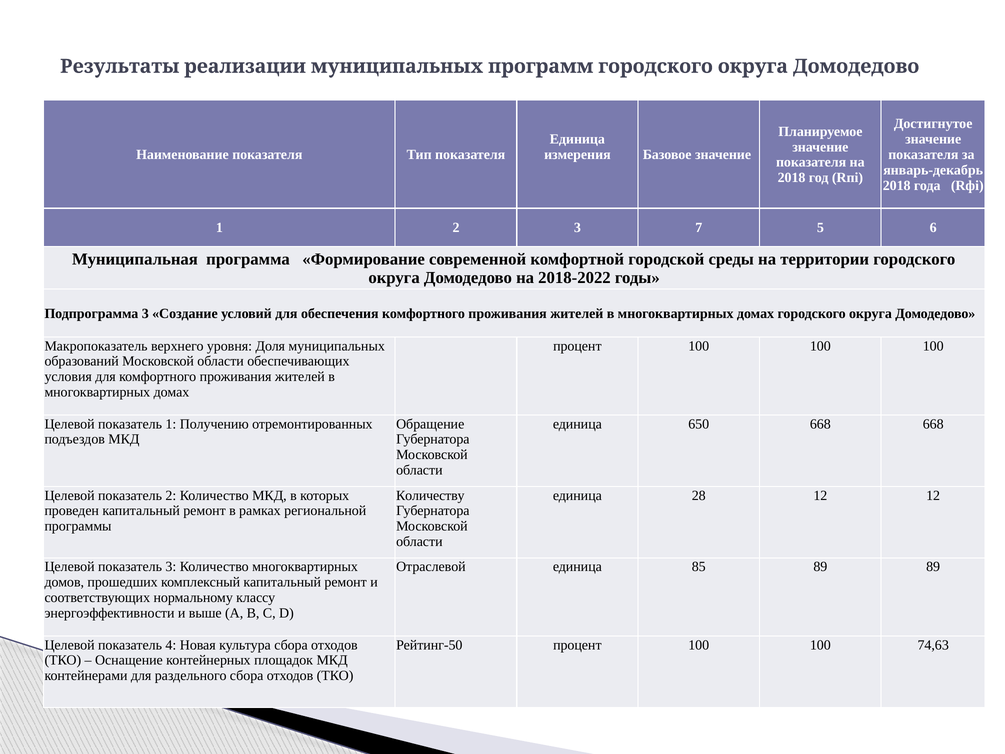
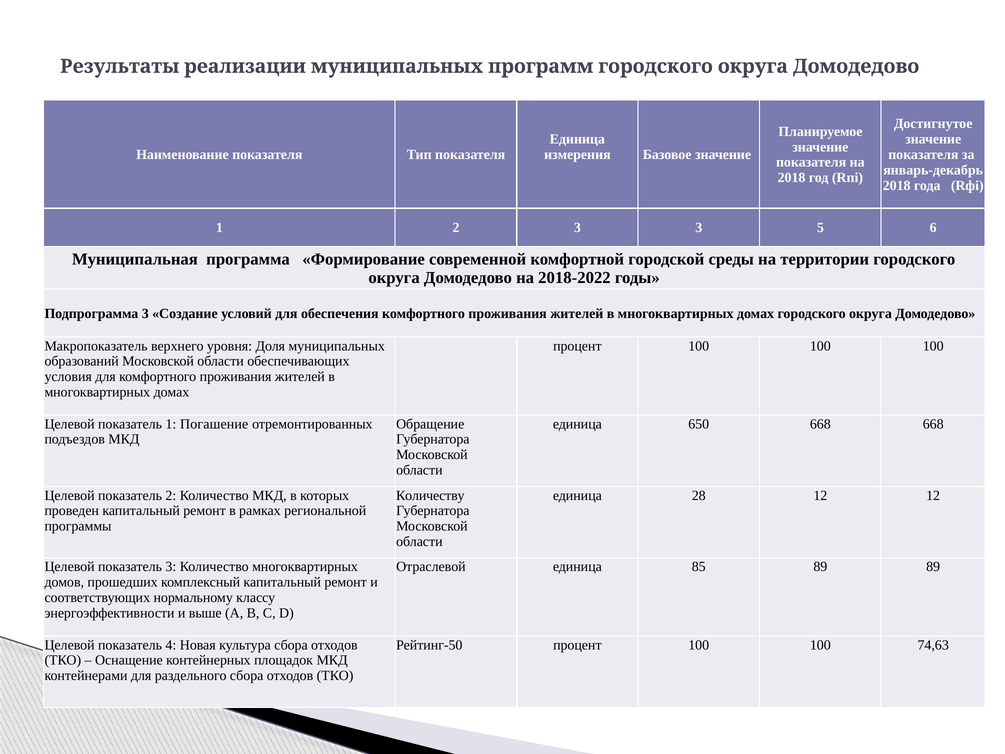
3 7: 7 -> 3 (699, 228)
Получению: Получению -> Погашение (214, 424)
